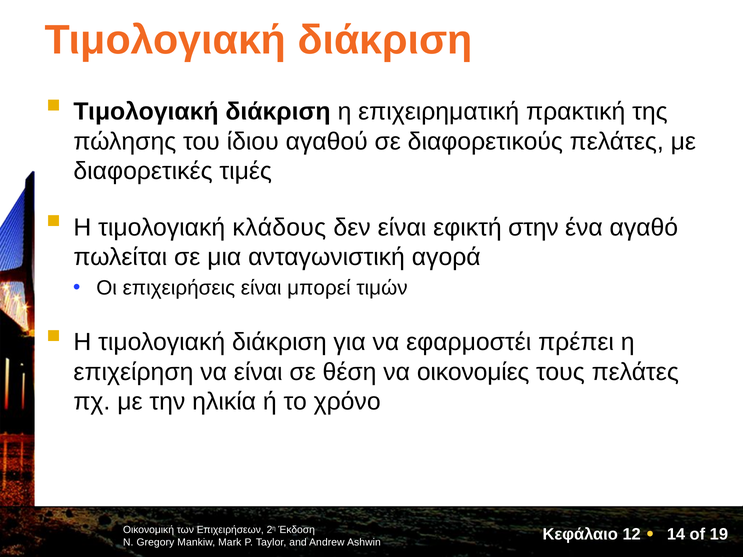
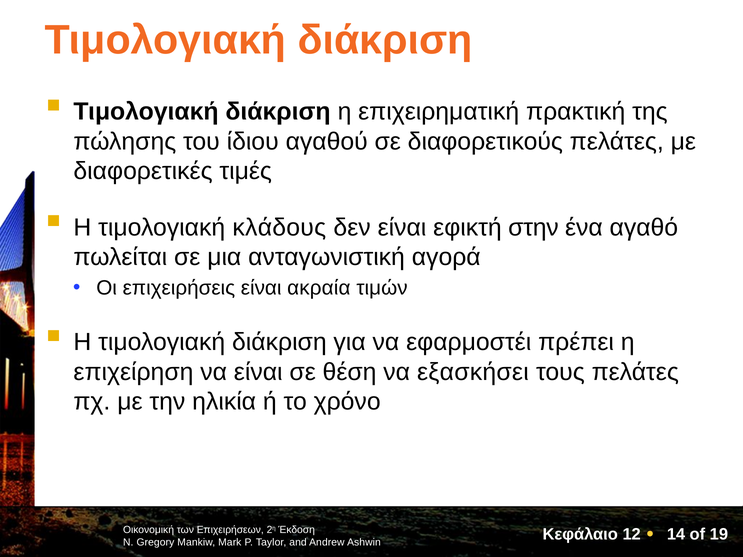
μπορεί: μπορεί -> ακραία (319, 288)
οικονομίες: οικονομίες -> εξασκήσει (473, 372)
